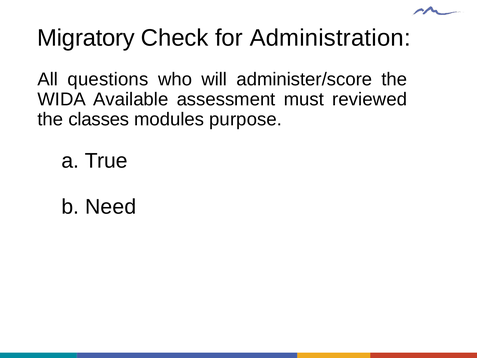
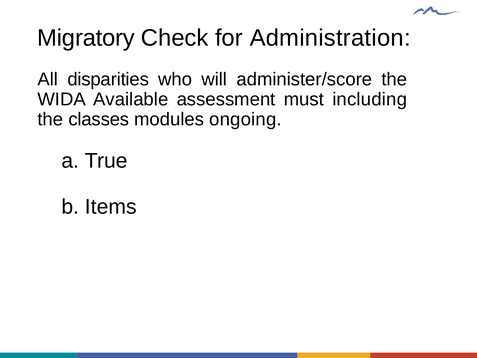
questions: questions -> disparities (108, 79)
reviewed: reviewed -> including (370, 99)
purpose: purpose -> ongoing (246, 119)
Need: Need -> Items (111, 207)
